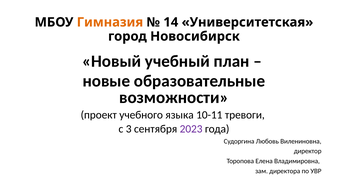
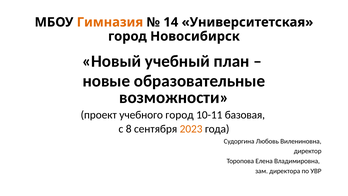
учебного языка: языка -> город (180, 115)
тревоги: тревоги -> базовая (245, 115)
3: 3 -> 8 (129, 129)
2023 colour: purple -> orange (191, 129)
